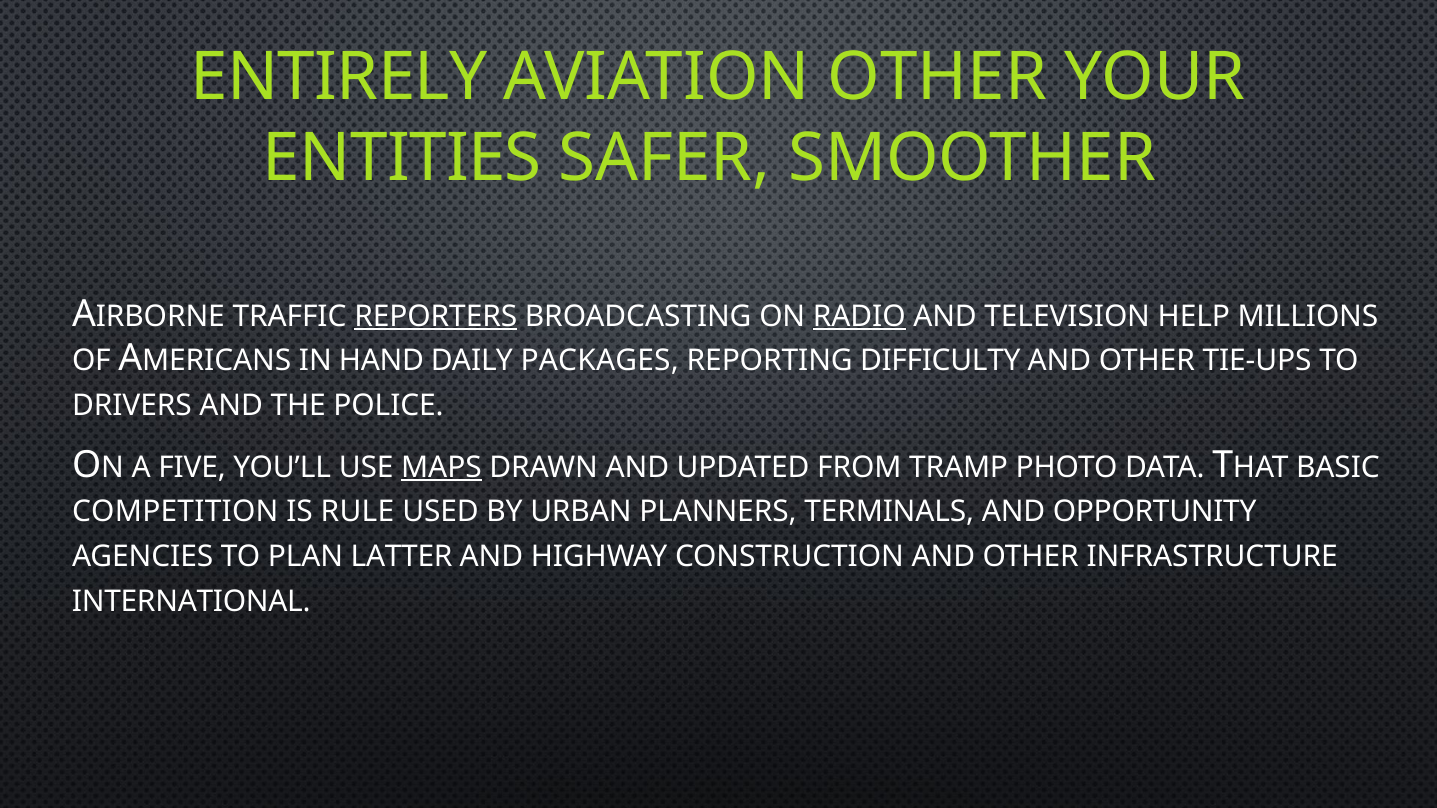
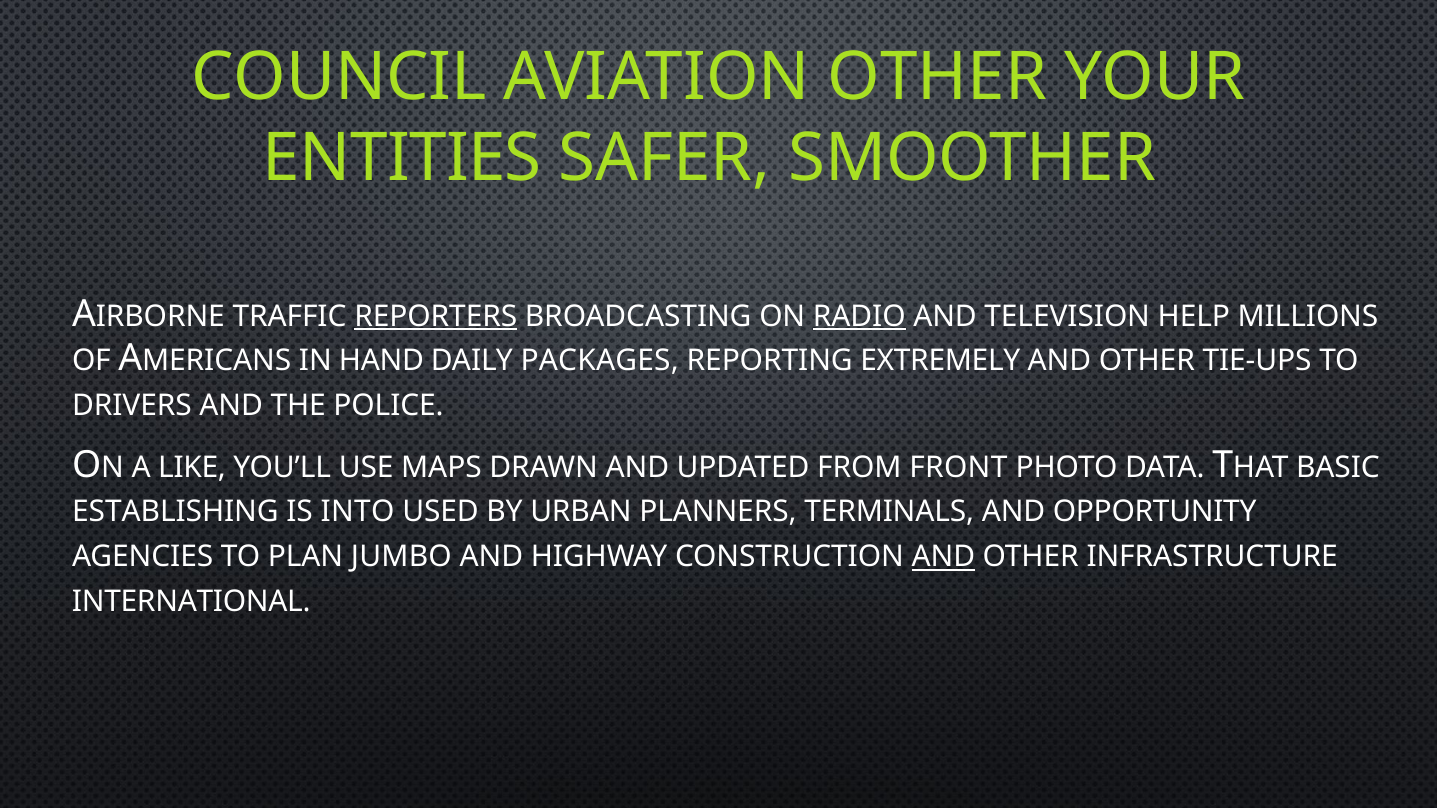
ENTIRELY: ENTIRELY -> COUNCIL (339, 77)
DIFFICULTY: DIFFICULTY -> EXTREMELY (940, 361)
FIVE: FIVE -> LIKE (192, 467)
MAPS underline: present -> none (441, 467)
TRAMP: TRAMP -> FRONT (958, 467)
COMPETITION: COMPETITION -> ESTABLISHING (175, 512)
RULE: RULE -> INTO (357, 512)
LATTER: LATTER -> JUMBO (401, 557)
AND underline: none -> present (943, 557)
